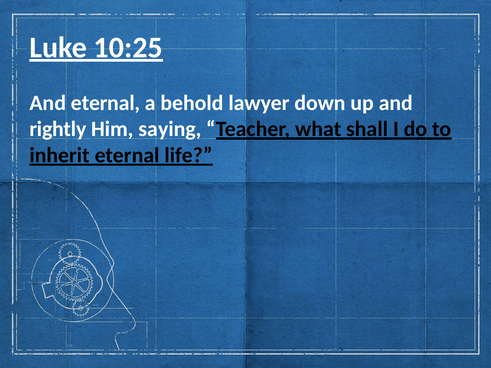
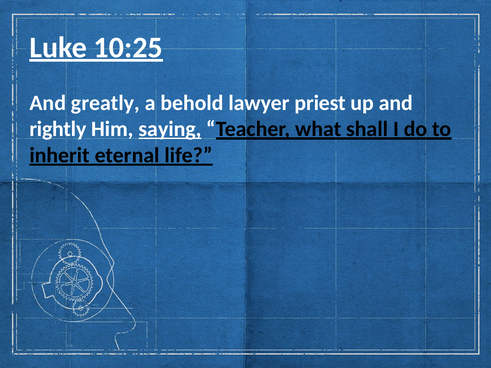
And eternal: eternal -> greatly (105, 103)
down: down -> priest (320, 103)
saying underline: none -> present (170, 129)
